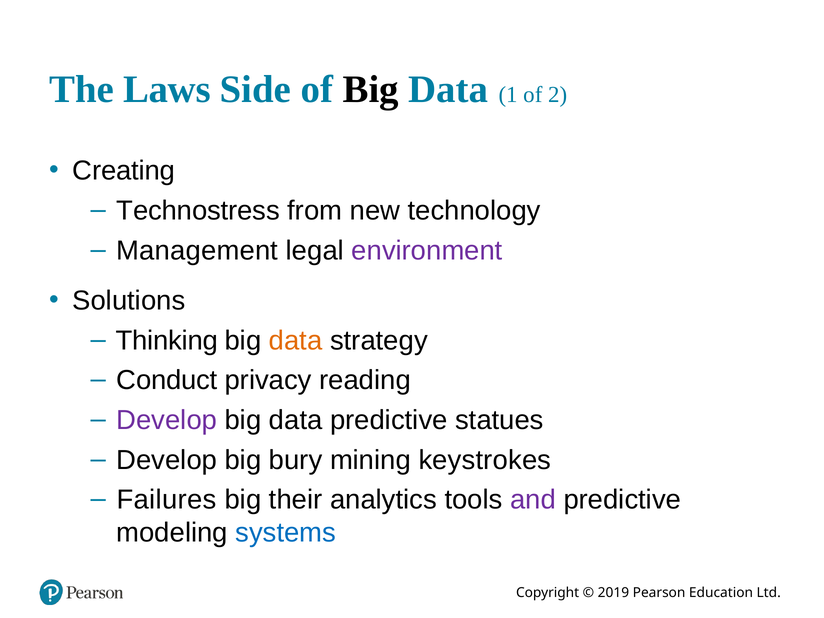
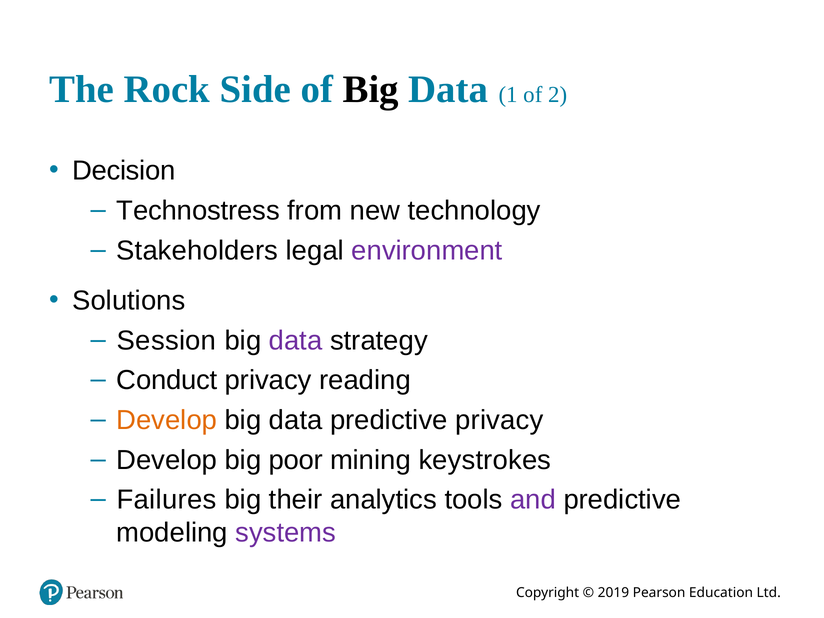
Laws: Laws -> Rock (167, 89)
Creating: Creating -> Decision (124, 171)
Management: Management -> Stakeholders (197, 251)
Thinking: Thinking -> Session (167, 340)
data colour: orange -> purple (296, 340)
Develop colour: purple -> orange (167, 420)
predictive statues: statues -> privacy (499, 420)
bury: bury -> poor (296, 460)
systems colour: blue -> purple (286, 533)
